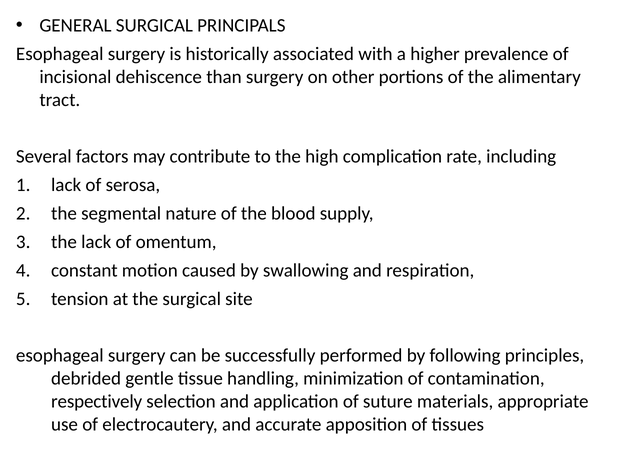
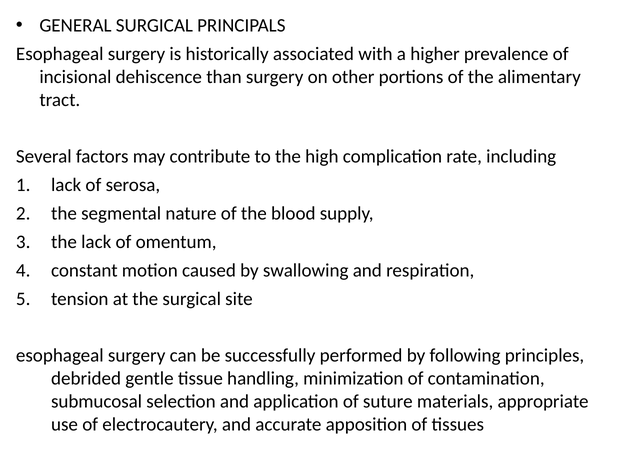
respectively: respectively -> submucosal (97, 401)
